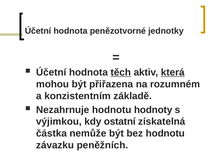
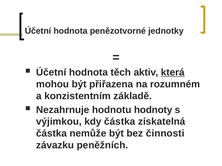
těch underline: present -> none (121, 73)
kdy ostatní: ostatní -> částka (120, 122)
bez hodnotu: hodnotu -> činnosti (165, 134)
